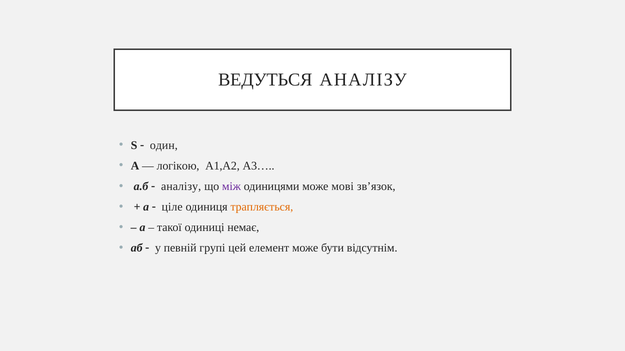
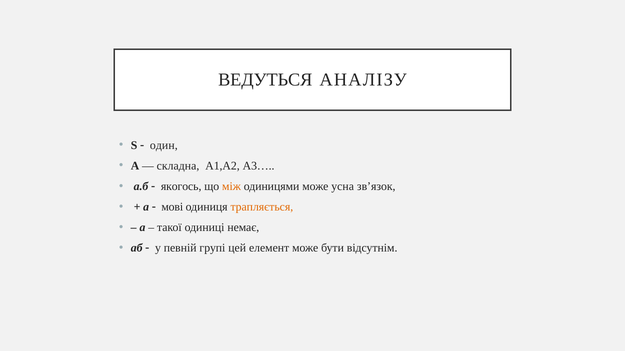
логікою: логікою -> складна (178, 166)
аналізу: аналізу -> якогось (181, 187)
між colour: purple -> orange (231, 187)
мові: мові -> усна (343, 187)
ціле: ціле -> мові (172, 207)
